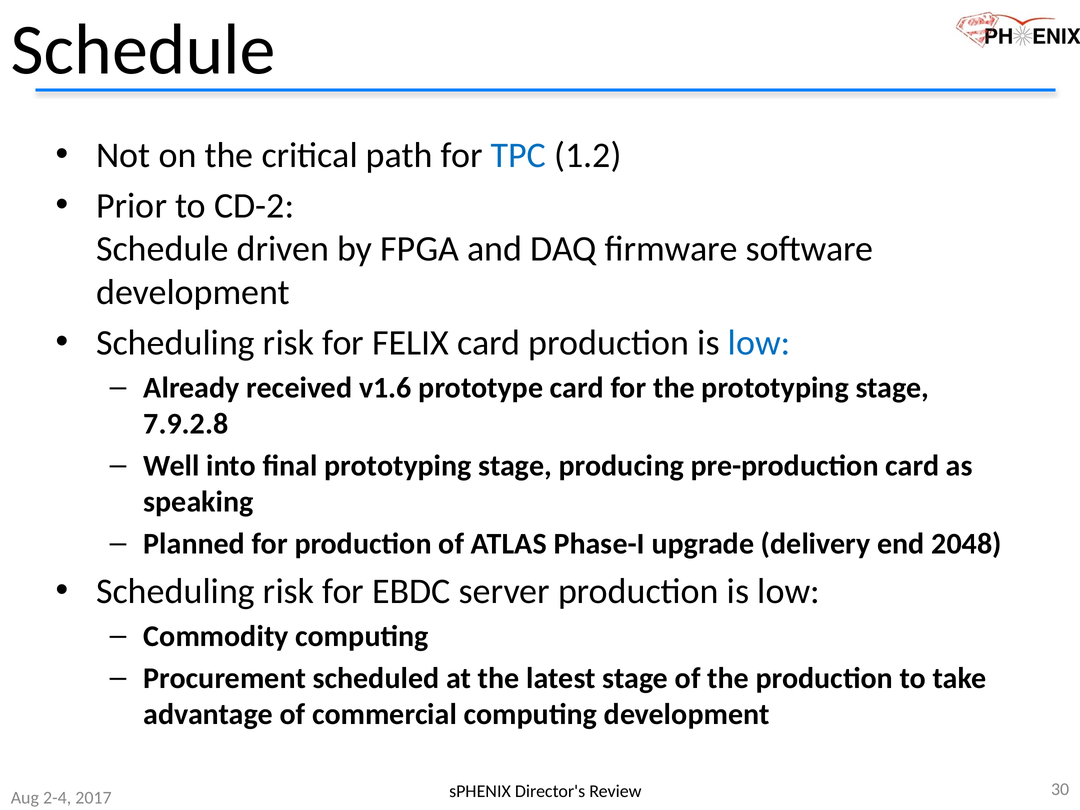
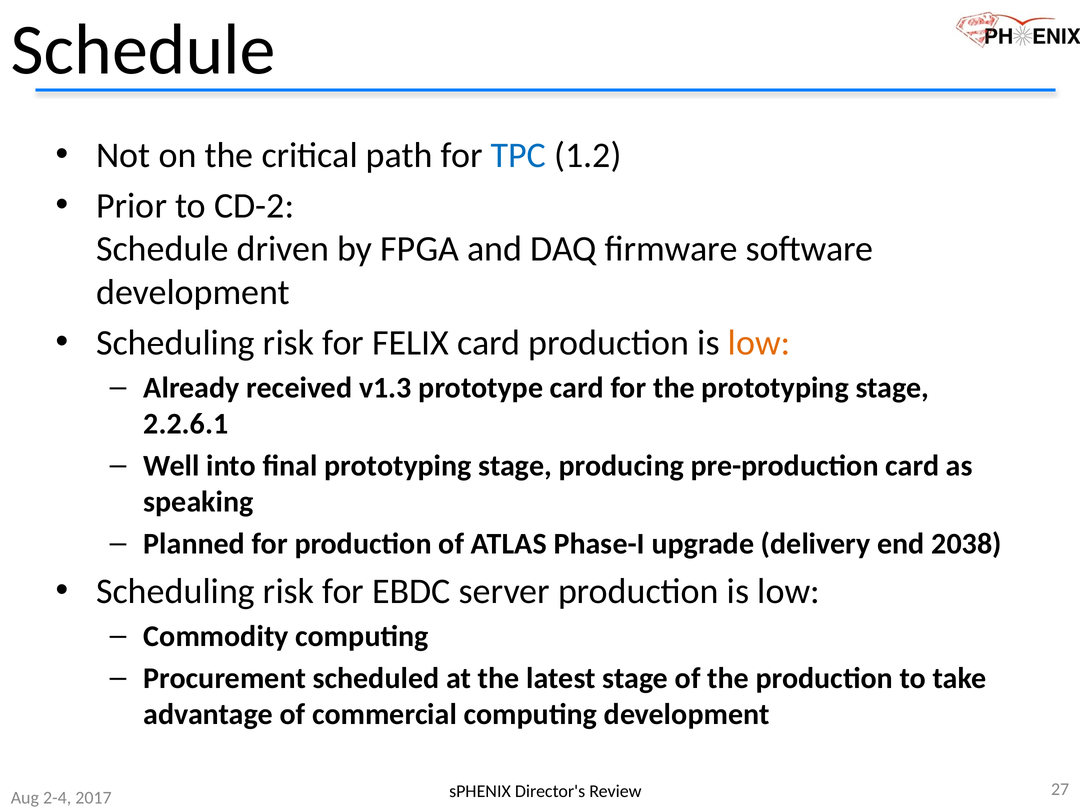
low colour: blue -> orange (759, 343)
v1.6: v1.6 -> v1.3 (385, 388)
7.9.2.8: 7.9.2.8 -> 2.2.6.1 (186, 424)
2048: 2048 -> 2038 (966, 544)
30: 30 -> 27 (1060, 789)
